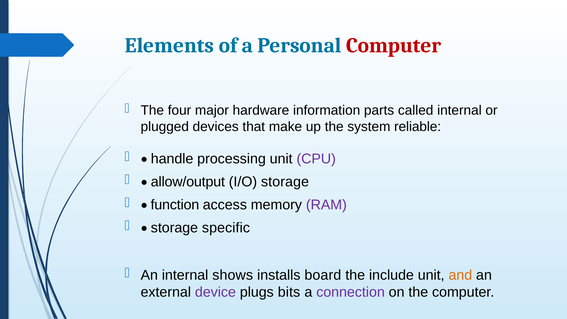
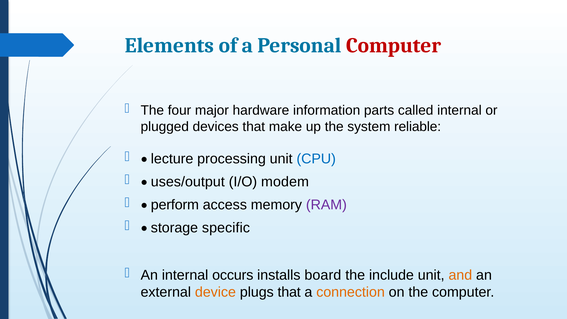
handle: handle -> lecture (172, 159)
CPU colour: purple -> blue (316, 159)
allow/output: allow/output -> uses/output (188, 182)
I/O storage: storage -> modem (285, 182)
function: function -> perform (175, 205)
shows: shows -> occurs (233, 275)
device colour: purple -> orange (215, 292)
plugs bits: bits -> that (289, 292)
connection colour: purple -> orange (351, 292)
